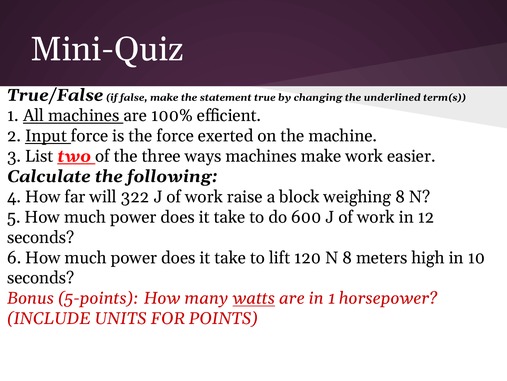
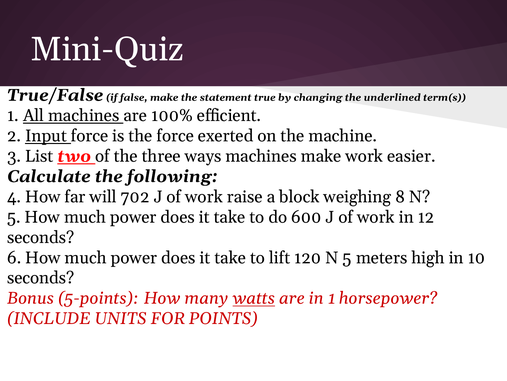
322: 322 -> 702 (135, 196)
120 N 8: 8 -> 5 (347, 257)
